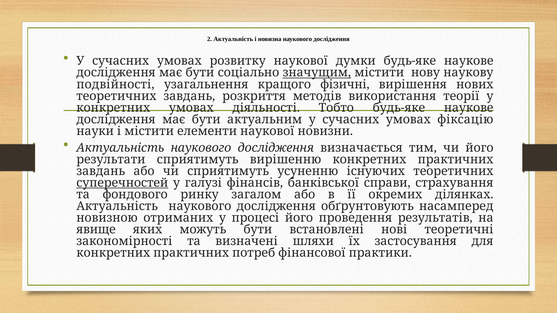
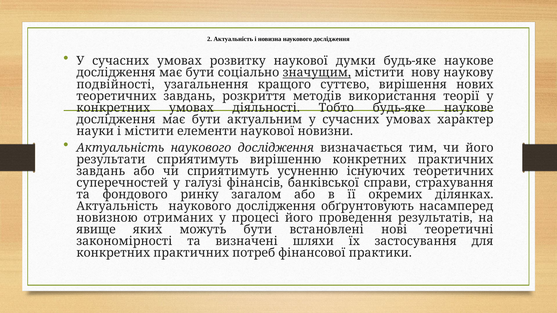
фізичні: фізичні -> суттєво (345, 84)
фіксацію: фіксацію -> характер (465, 119)
суперечностей underline: present -> none (122, 183)
